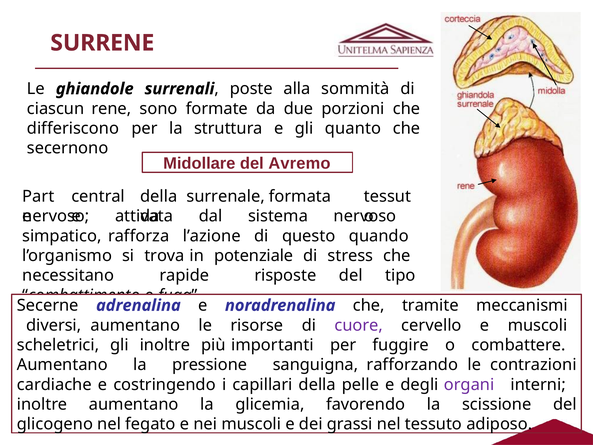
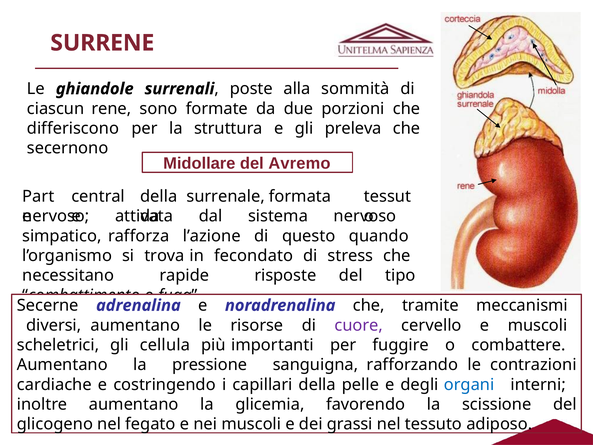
quanto: quanto -> preleva (353, 128)
potenziale: potenziale -> fecondato (254, 256)
gli inoltre: inoltre -> cellula (165, 345)
organi colour: purple -> blue (469, 384)
